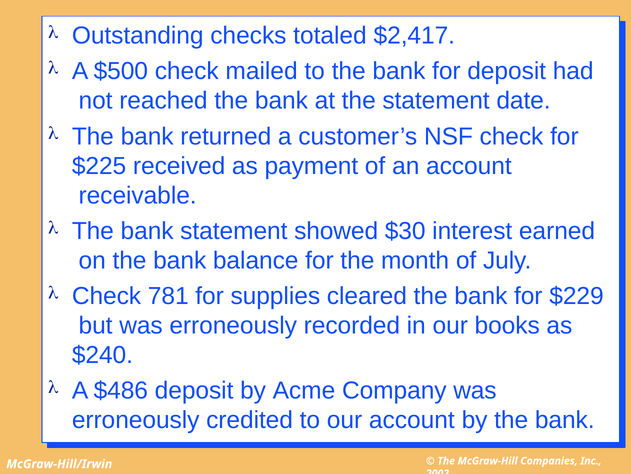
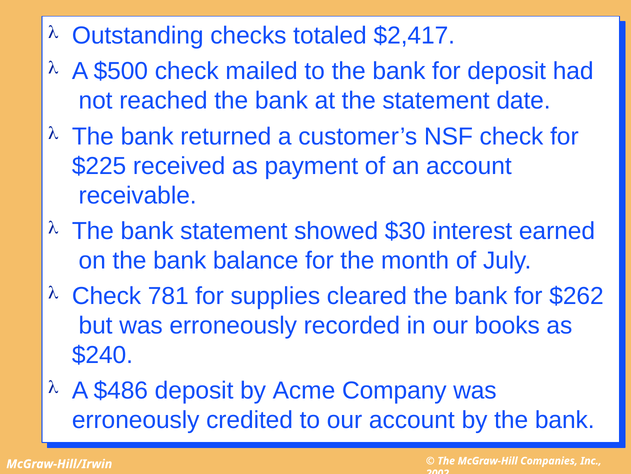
$229: $229 -> $262 (576, 296)
